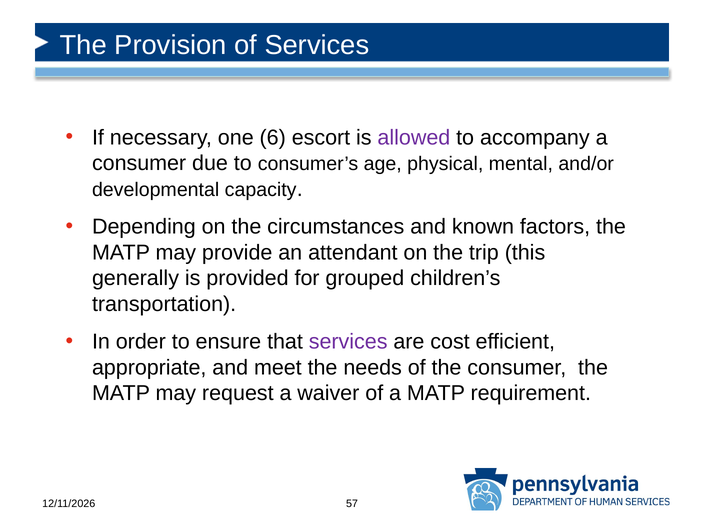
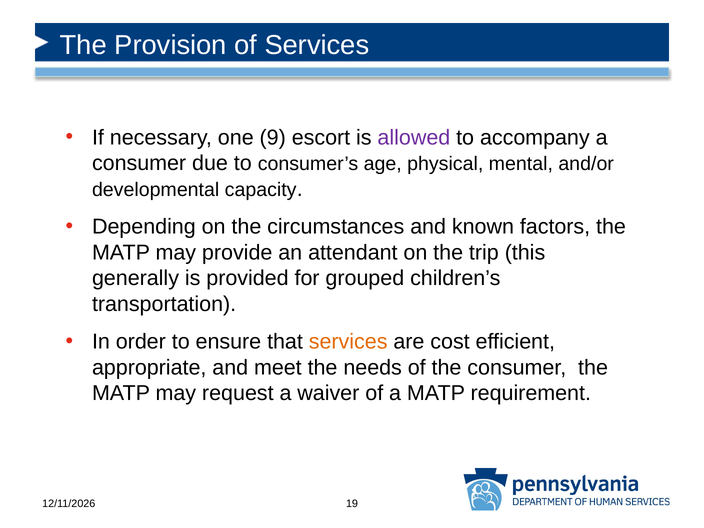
6: 6 -> 9 (273, 138)
services colour: purple -> orange (348, 342)
57: 57 -> 19 (352, 504)
